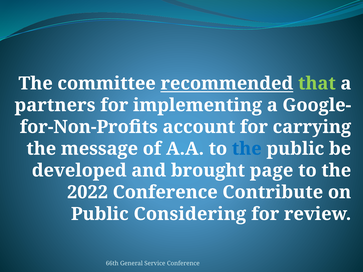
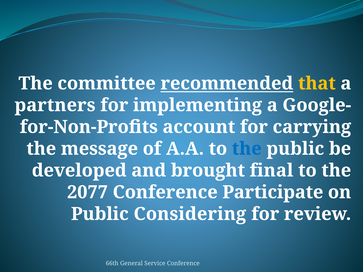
that colour: light green -> yellow (317, 84)
page: page -> final (271, 171)
2022: 2022 -> 2077 (87, 192)
Contribute: Contribute -> Participate (273, 192)
